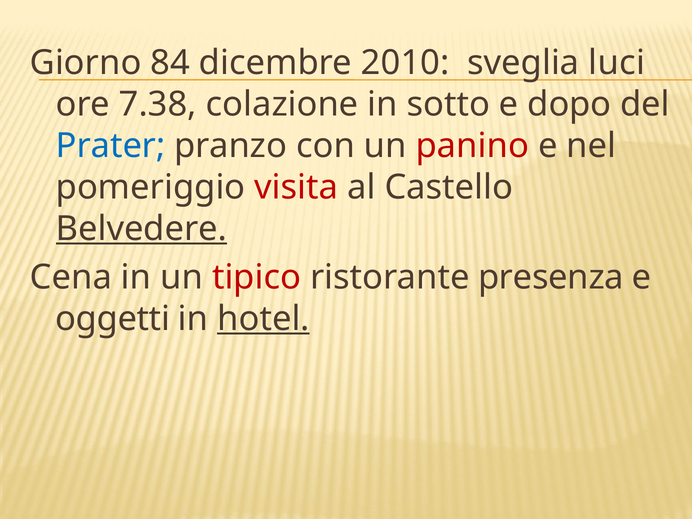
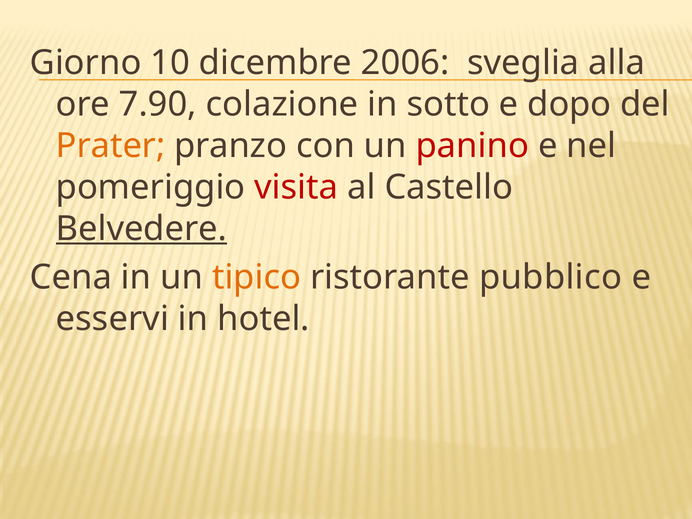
84: 84 -> 10 (170, 63)
2010: 2010 -> 2006 (405, 63)
luci: luci -> alla (617, 63)
7.38: 7.38 -> 7.90 (158, 104)
Prater colour: blue -> orange (111, 146)
tipico colour: red -> orange (257, 277)
presenza: presenza -> pubblico (551, 277)
oggetti: oggetti -> esservi (112, 319)
hotel underline: present -> none (263, 319)
